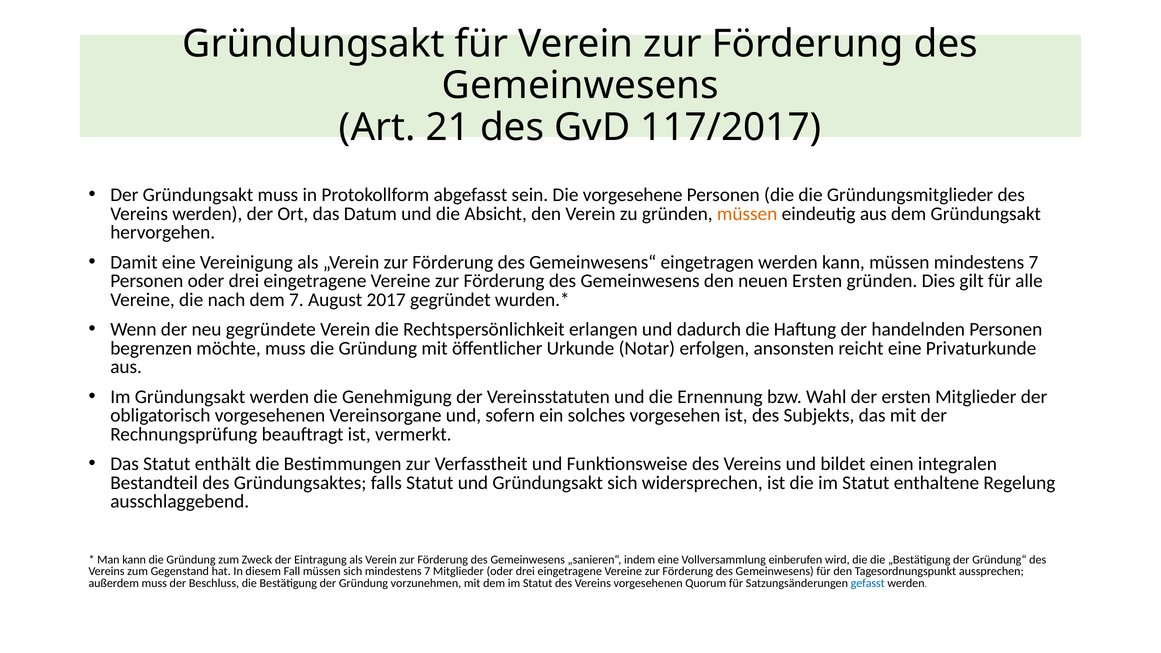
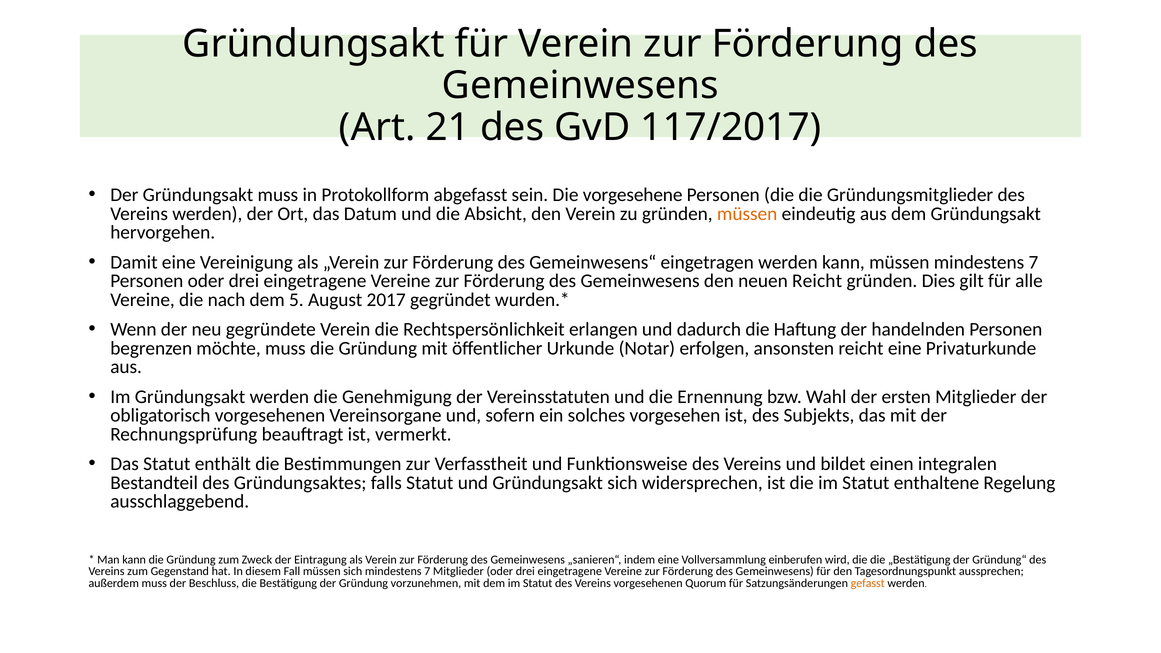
neuen Ersten: Ersten -> Reicht (817, 281)
dem 7: 7 -> 5 (296, 300)
gefasst colour: blue -> orange (868, 583)
